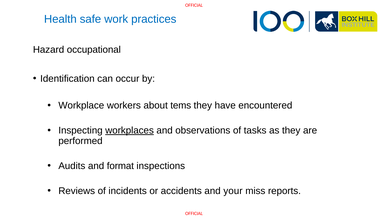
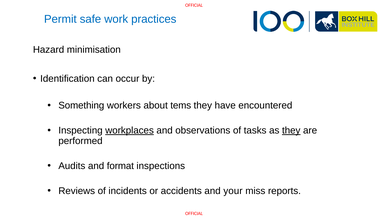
Health: Health -> Permit (60, 19)
occupational: occupational -> minimisation (94, 50)
Workplace: Workplace -> Something (81, 106)
they underline: none -> present (291, 131)
